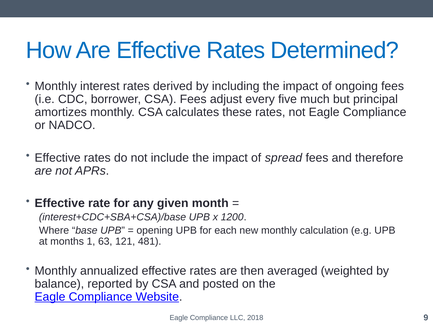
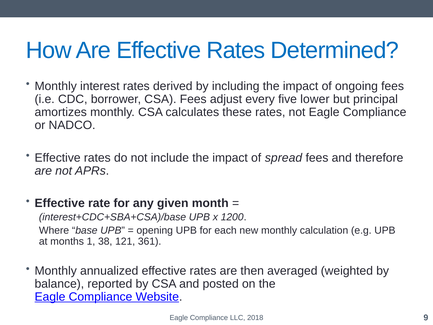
much: much -> lower (315, 99)
63: 63 -> 38 (105, 241)
481: 481 -> 361 (150, 241)
